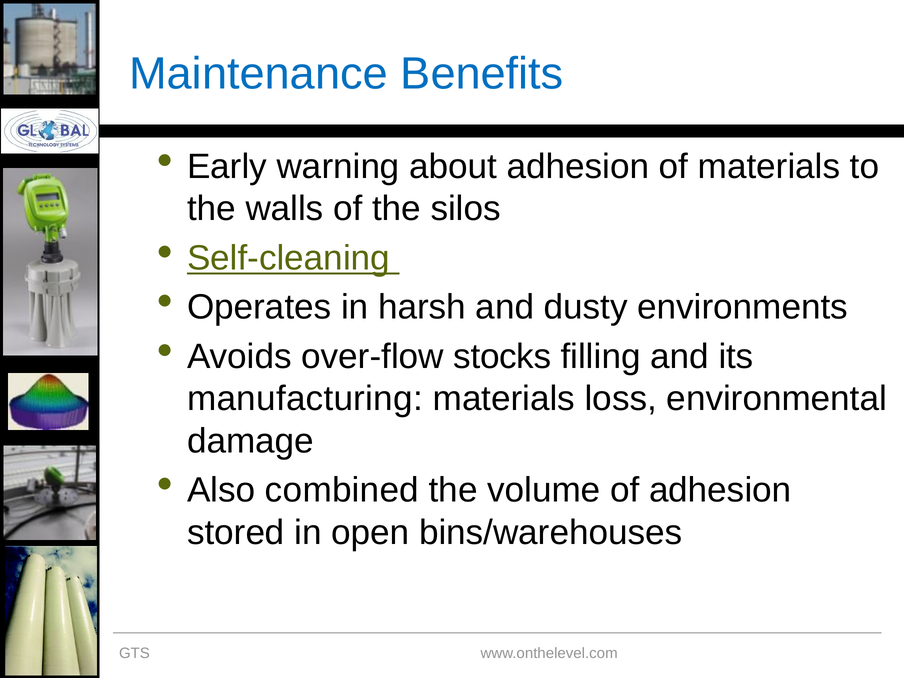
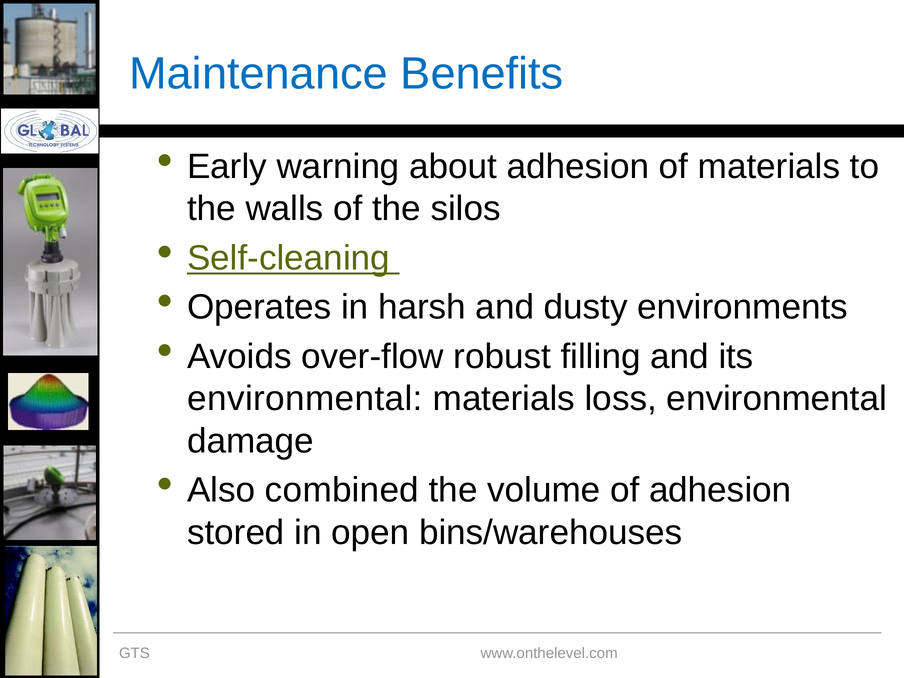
stocks: stocks -> robust (502, 357)
manufacturing: manufacturing -> environmental (305, 399)
